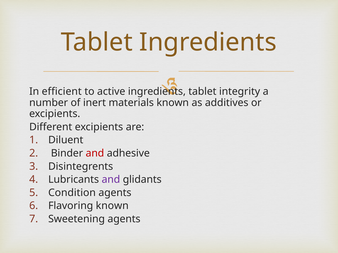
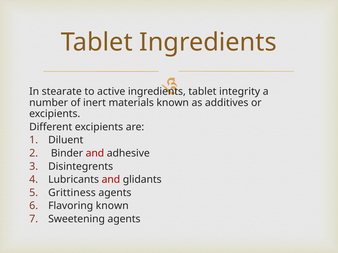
efficient: efficient -> stearate (62, 92)
and colour: purple -> red (111, 180)
Condition: Condition -> Grittiness (72, 193)
